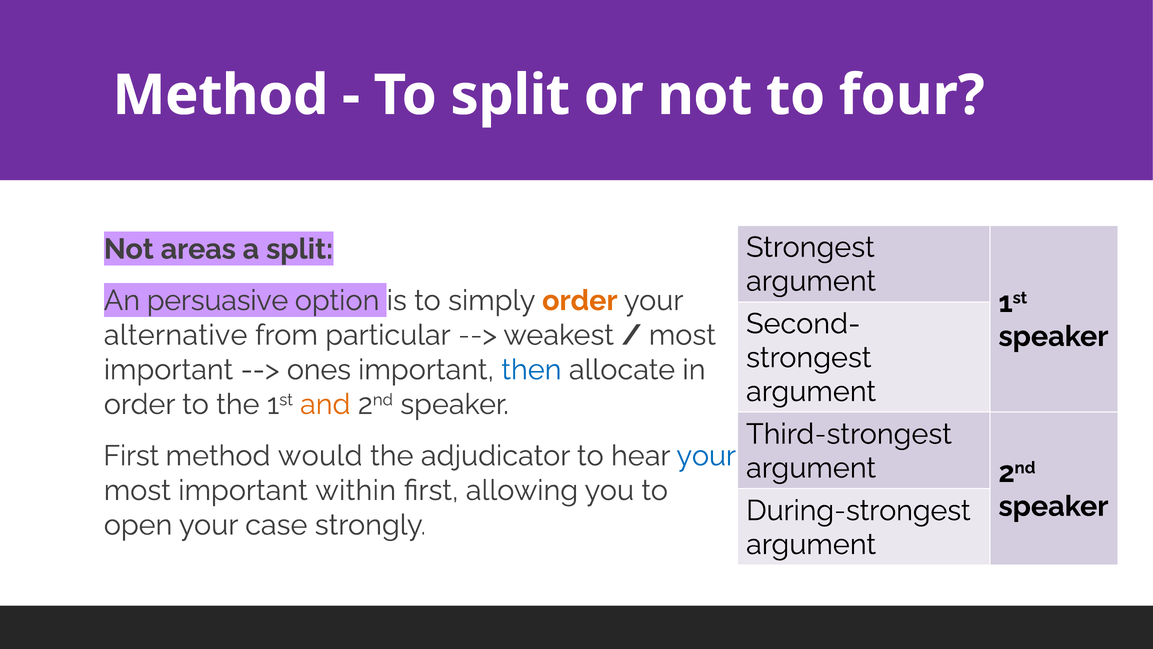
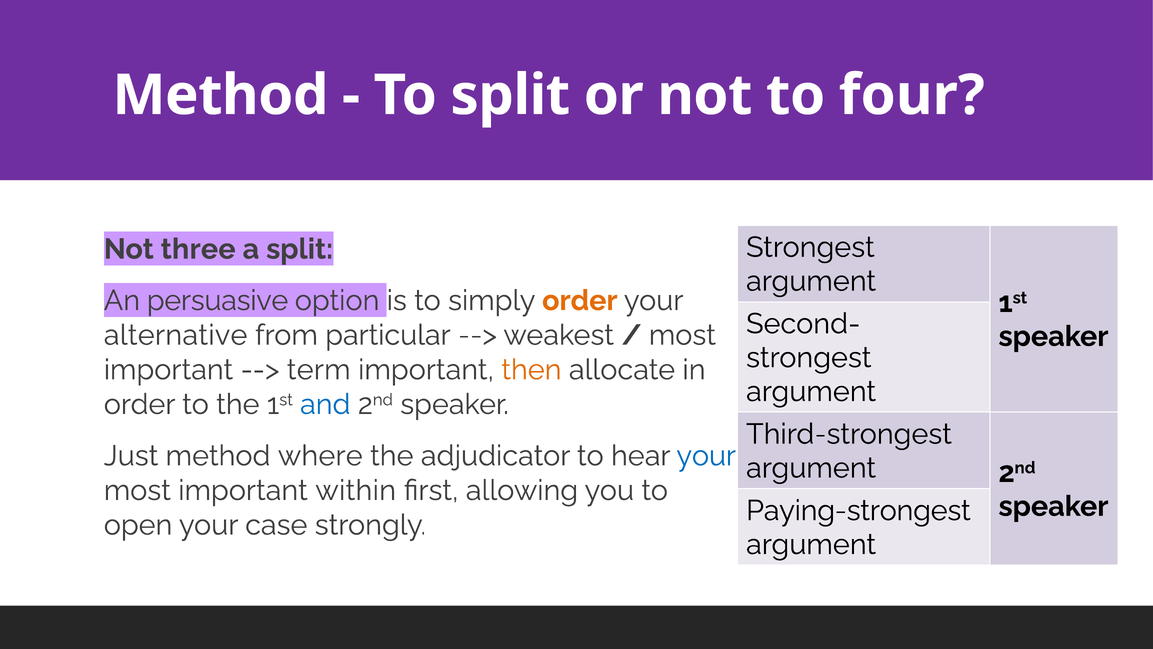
areas: areas -> three (198, 249)
ones: ones -> term (319, 370)
then colour: blue -> orange (531, 370)
and colour: orange -> blue (325, 404)
First: First -> Just (131, 456)
would: would -> where (320, 456)
During-strongest: During-strongest -> Paying-strongest (858, 510)
